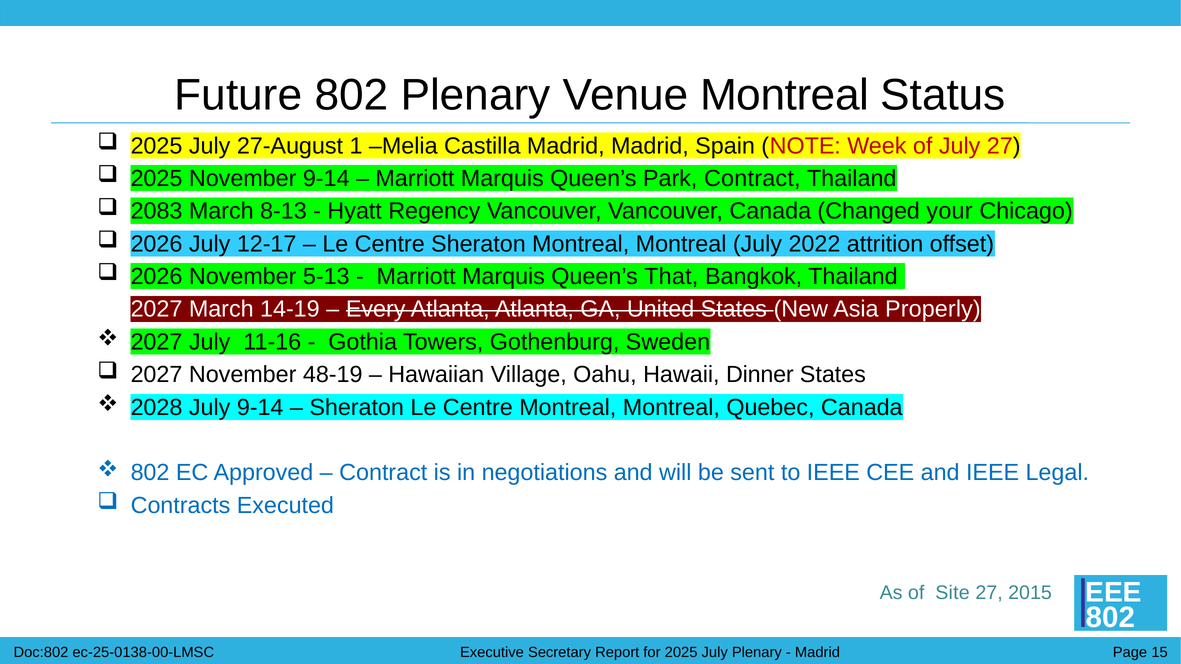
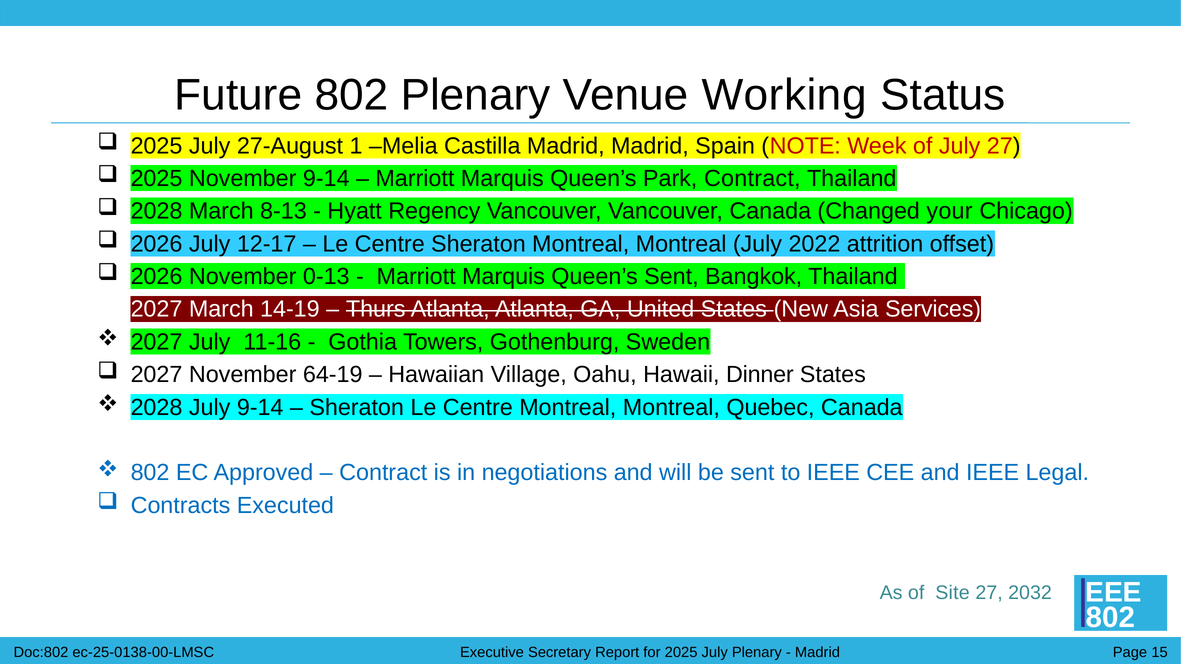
Venue Montreal: Montreal -> Working (784, 95)
2083: 2083 -> 2028 (157, 211)
5-13: 5-13 -> 0-13 (326, 277)
Queen’s That: That -> Sent (671, 277)
Every: Every -> Thurs (376, 309)
Properly: Properly -> Services (933, 309)
48-19: 48-19 -> 64-19 (333, 375)
2015: 2015 -> 2032 (1030, 593)
